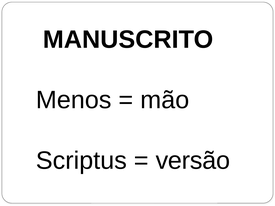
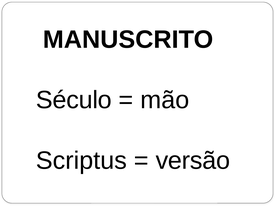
Menos: Menos -> Século (74, 100)
